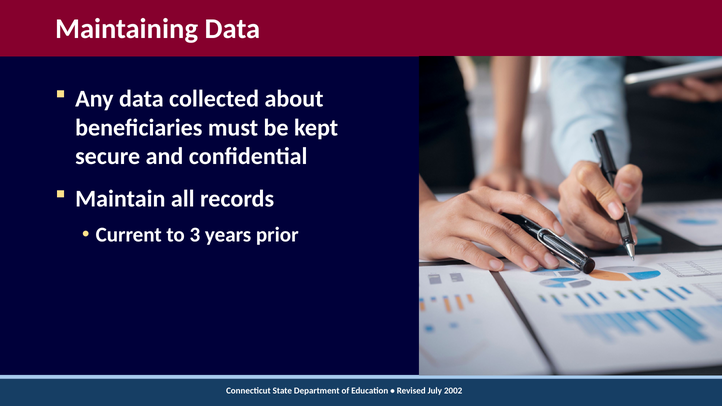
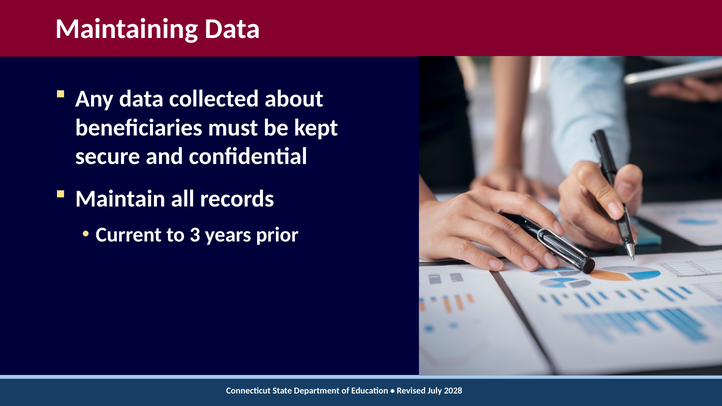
2002: 2002 -> 2028 (453, 391)
